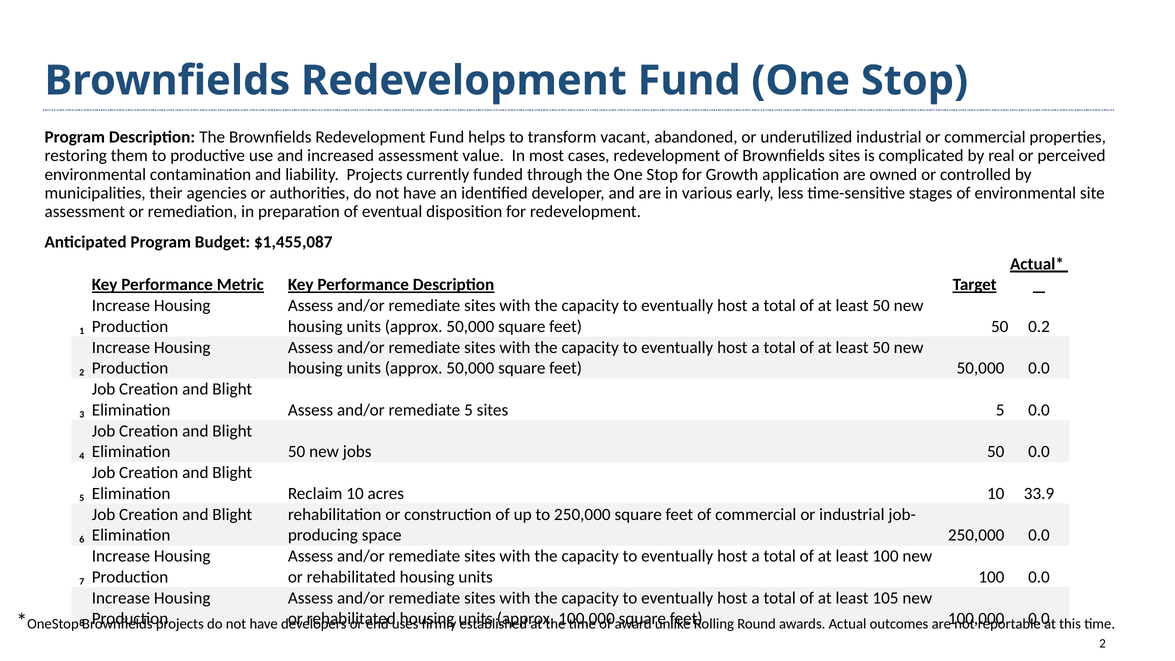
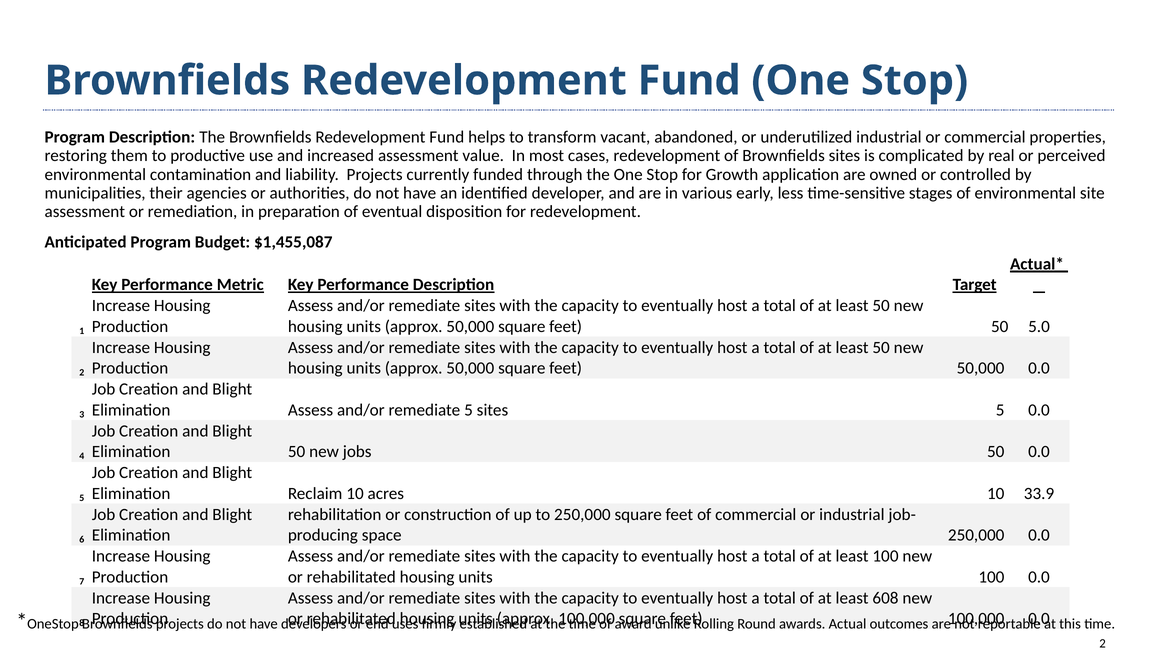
0.2: 0.2 -> 5.0 (1039, 327)
105: 105 -> 608 (885, 598)
